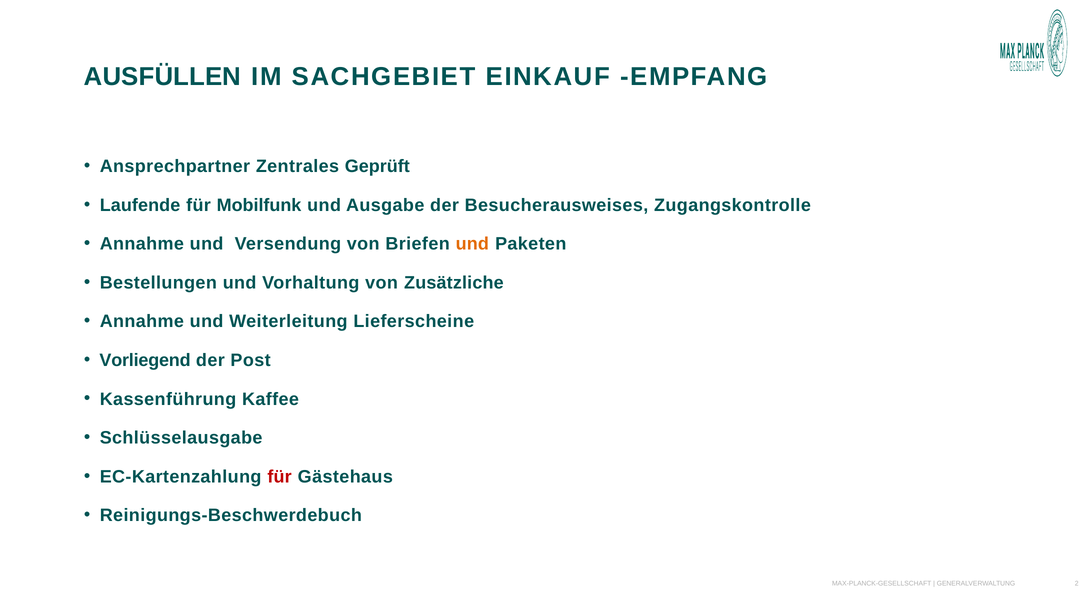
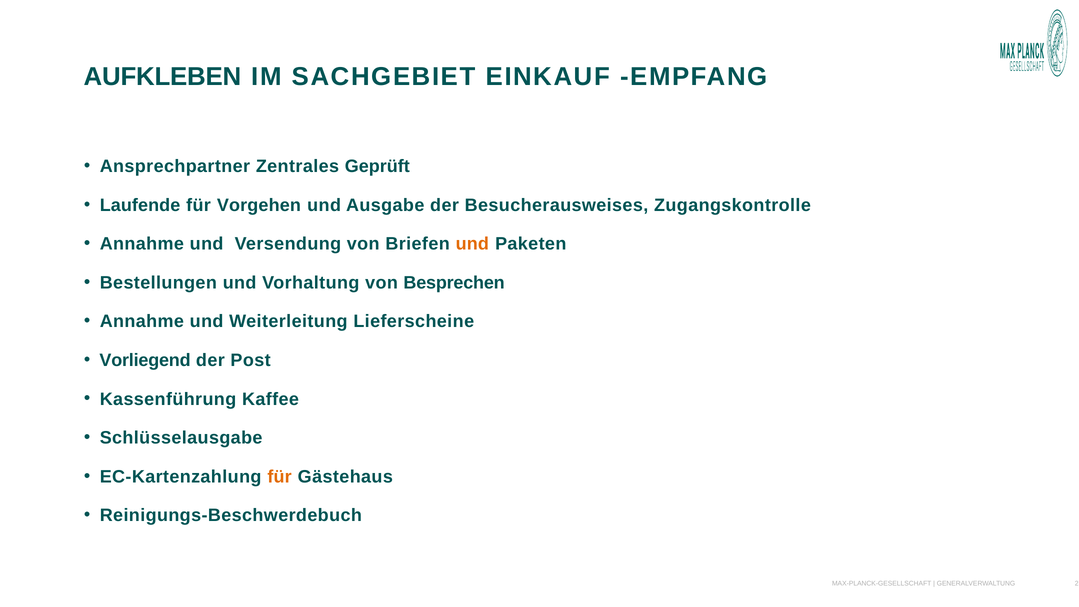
AUSFÜLLEN: AUSFÜLLEN -> AUFKLEBEN (163, 77)
Mobilfunk: Mobilfunk -> Vorgehen (259, 205)
Zusätzliche: Zusätzliche -> Besprechen (454, 283)
für colour: red -> orange (280, 477)
